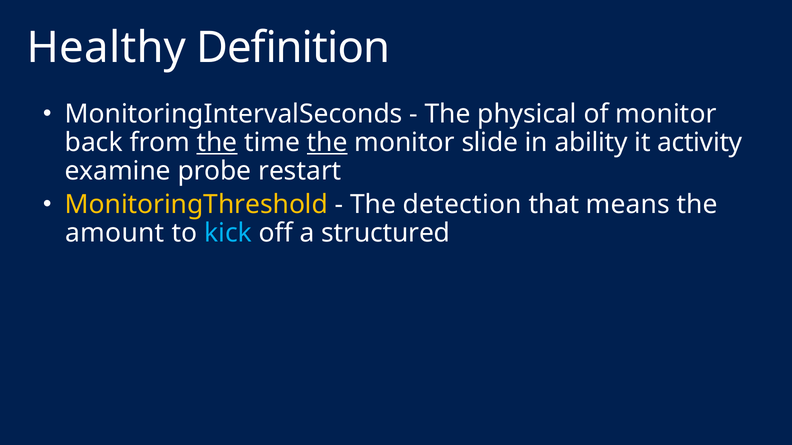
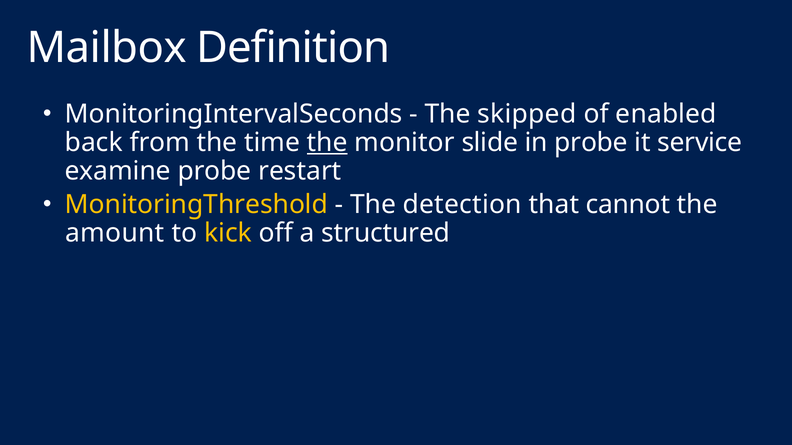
Healthy: Healthy -> Mailbox (107, 48)
physical: physical -> skipped (527, 114)
of monitor: monitor -> enabled (666, 114)
the underline: present -> none (217, 142)
in ability: ability -> probe (591, 142)
activity: activity -> service (700, 142)
means: means -> cannot (628, 205)
kick colour: light blue -> yellow (228, 233)
